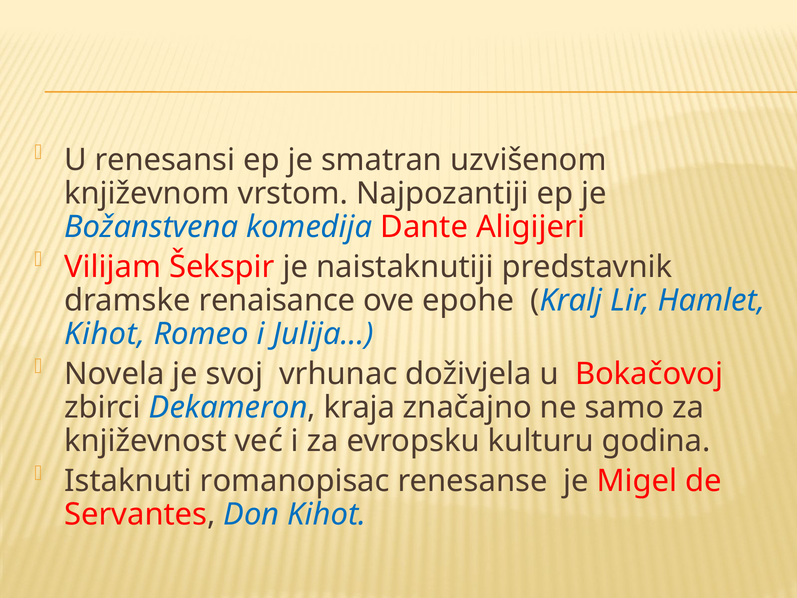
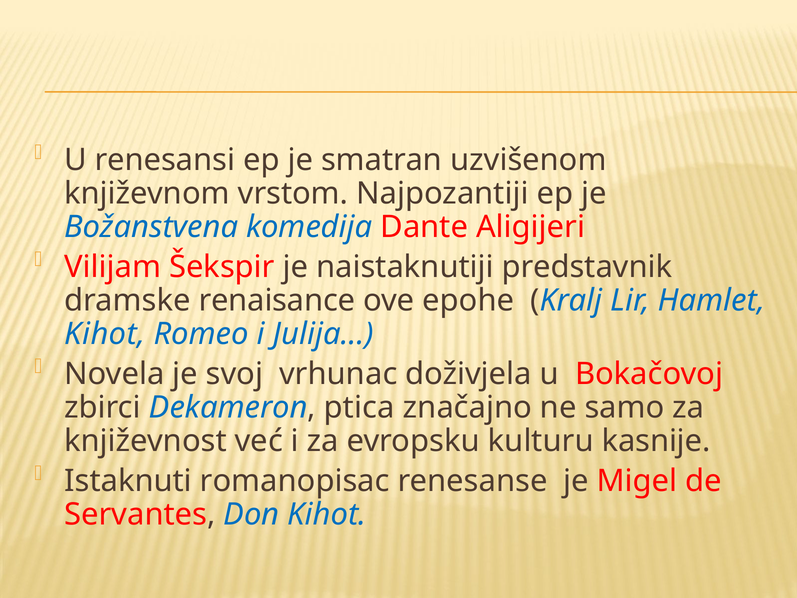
kraja: kraja -> ptica (359, 407)
godina: godina -> kasnije (656, 441)
